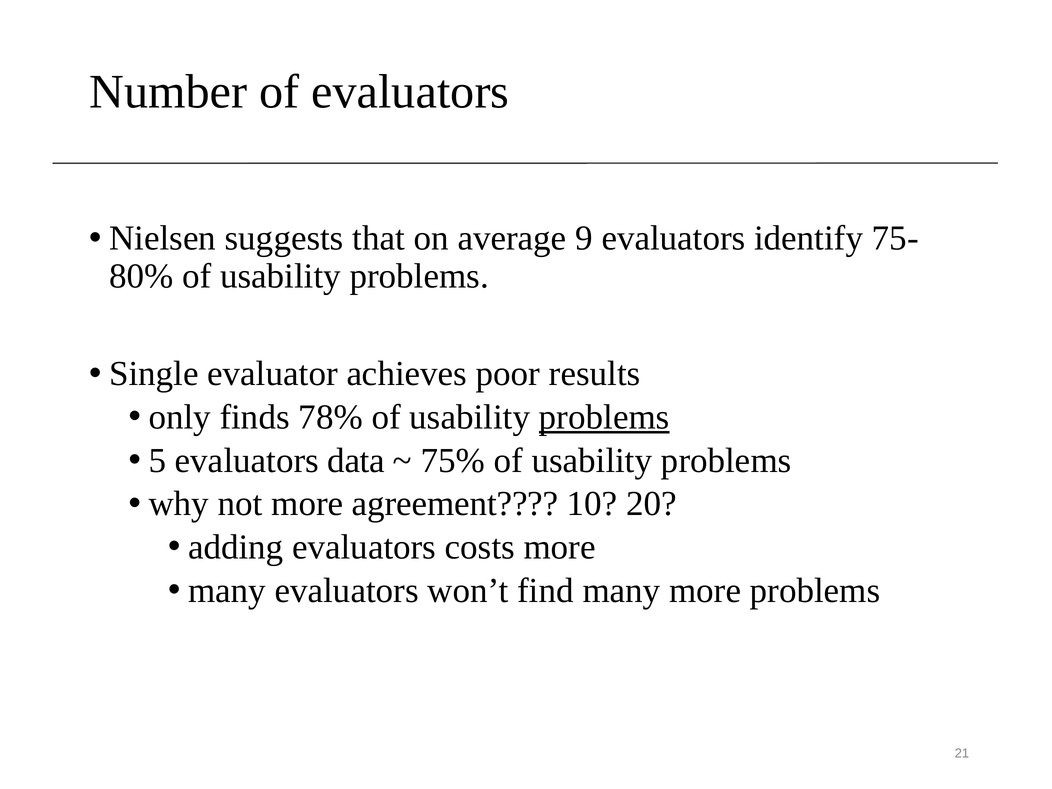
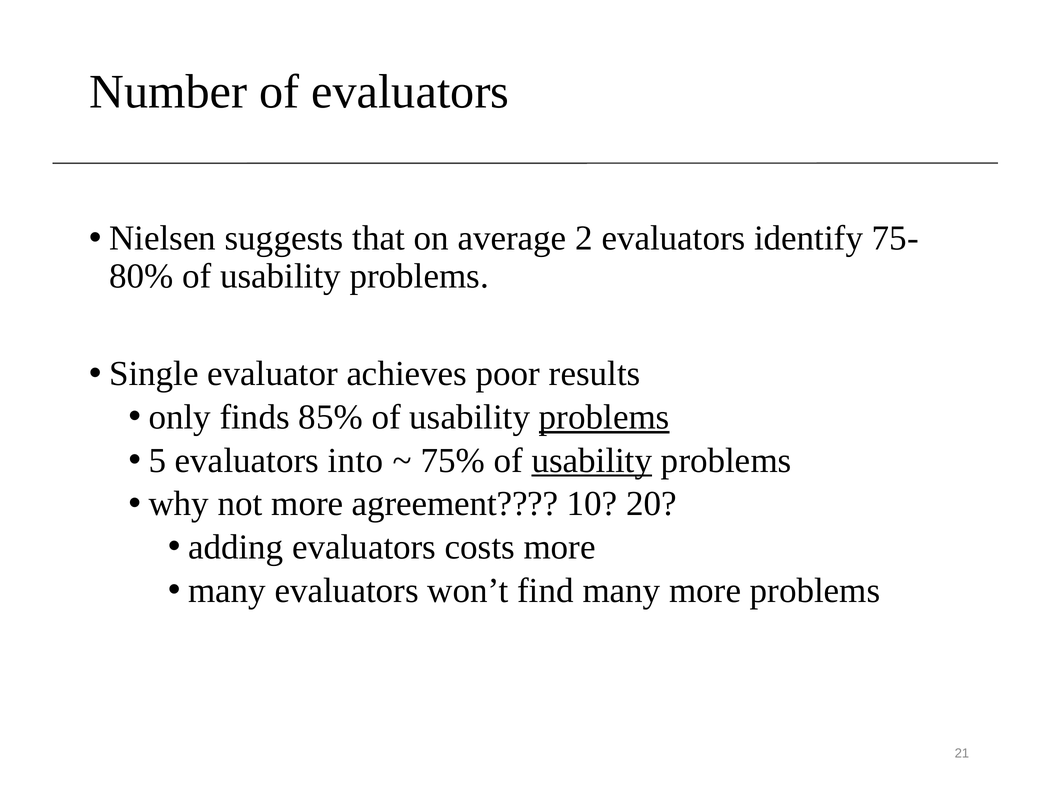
9: 9 -> 2 (584, 238)
78%: 78% -> 85% (331, 417)
data: data -> into (356, 461)
usability underline: none -> present (592, 461)
